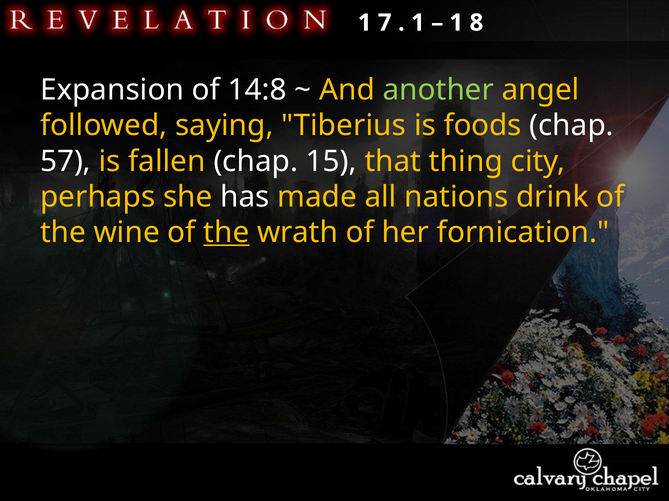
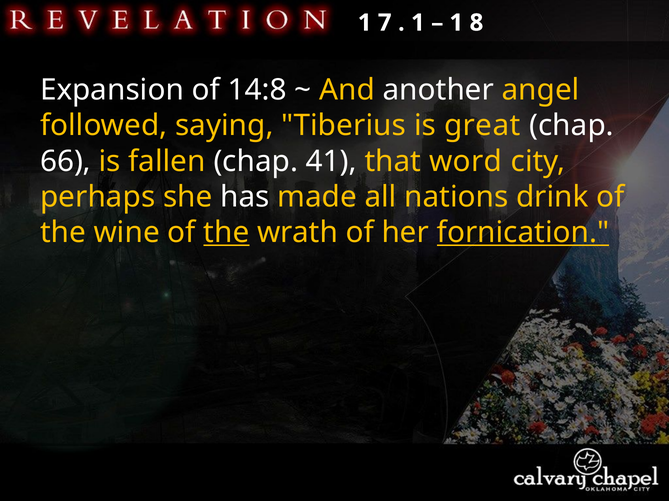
another colour: light green -> white (438, 90)
foods: foods -> great (482, 126)
57: 57 -> 66 (65, 161)
15: 15 -> 41 (331, 161)
thing: thing -> word (466, 161)
fornication underline: none -> present (523, 233)
